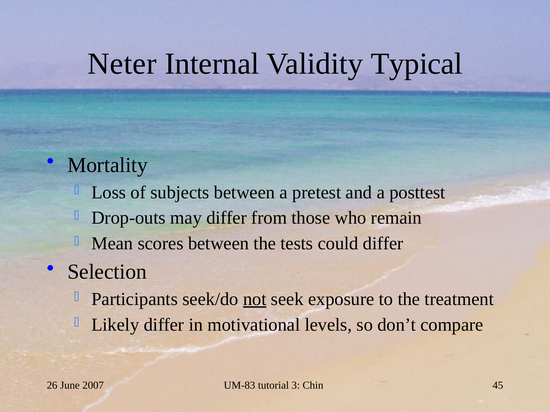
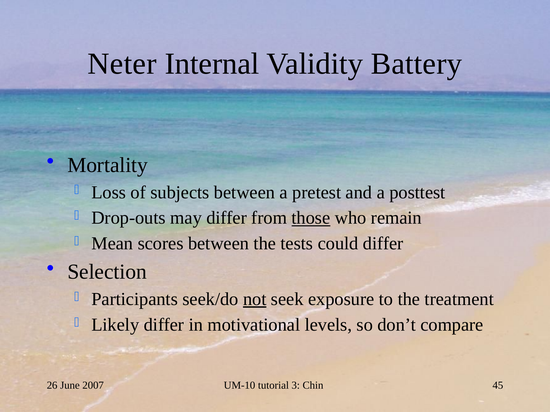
Typical: Typical -> Battery (417, 64)
those underline: none -> present (311, 218)
UM-83: UM-83 -> UM-10 (240, 386)
